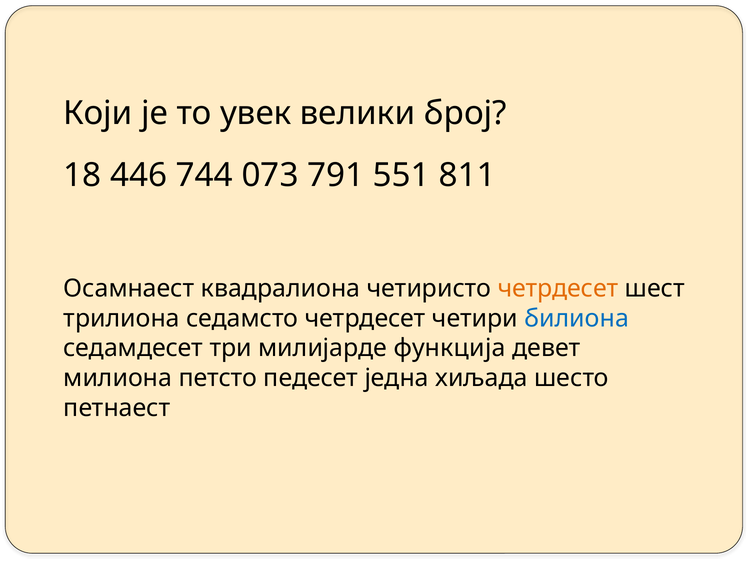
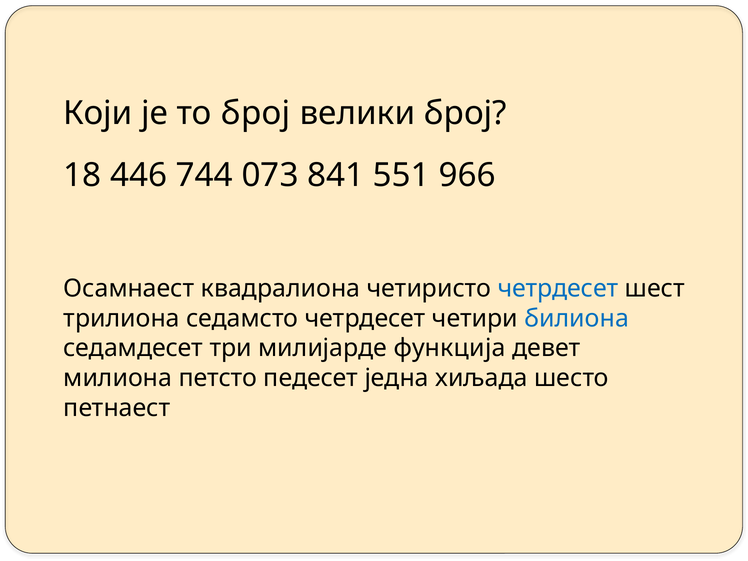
то увек: увек -> број (256, 113)
791: 791 -> 841 (336, 176)
811: 811 -> 966 (467, 176)
четрдесет colour: orange -> blue (558, 288)
